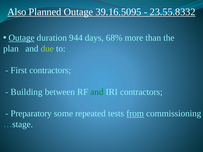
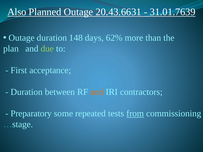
39.16.5095: 39.16.5095 -> 20.43.6631 (118, 12)
23.55.8332: 23.55.8332 -> 31.01.7639 (173, 12)
Outage underline: present -> none (22, 38)
944: 944 -> 148 (76, 38)
68%: 68% -> 62% (114, 38)
First contractors: contractors -> acceptance (50, 70)
Building: Building -> Duration (27, 92)
and colour: green -> orange (97, 92)
